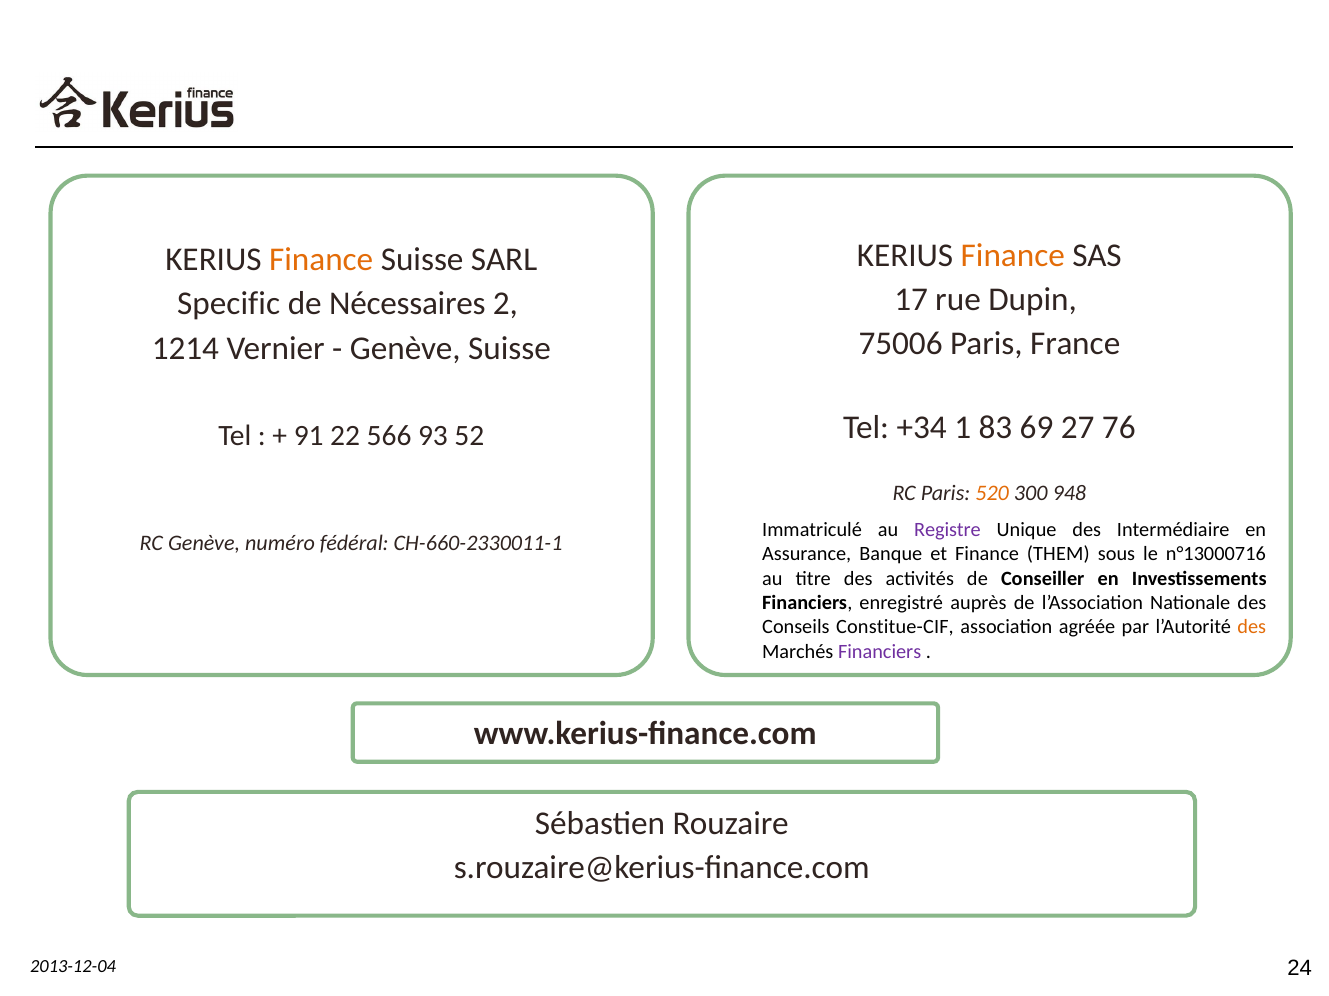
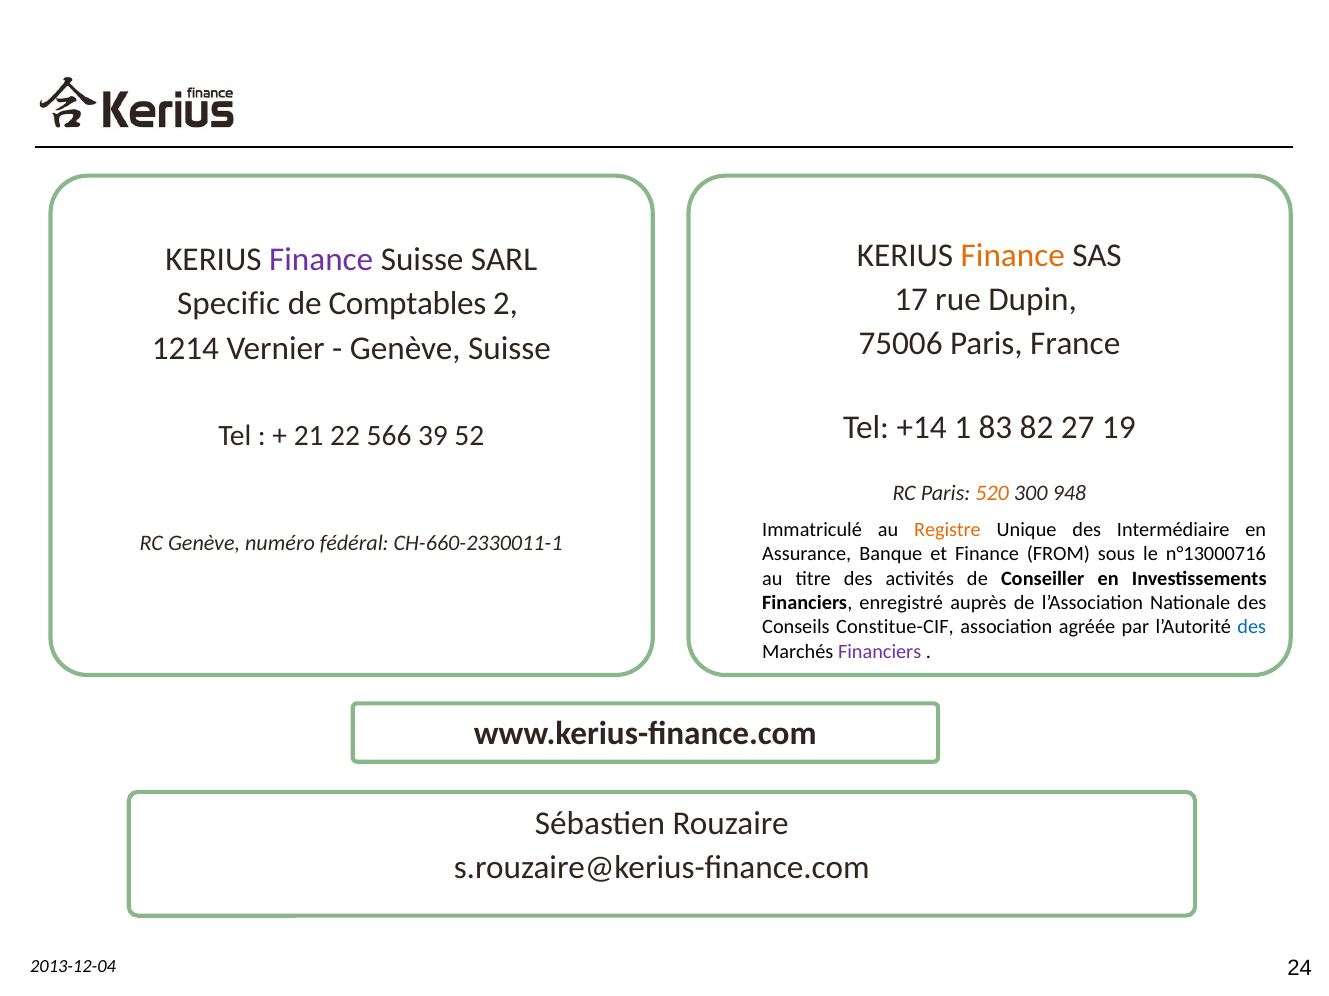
Finance colour: orange -> purple (321, 260)
Nécessaires: Nécessaires -> Comptables (407, 304)
+34: +34 -> +14 (922, 428)
69: 69 -> 82 (1037, 428)
76: 76 -> 19 (1119, 428)
91: 91 -> 21 (309, 436)
93: 93 -> 39 (433, 436)
Registre colour: purple -> orange (947, 530)
THEM: THEM -> FROM (1058, 555)
des colour: orange -> blue (1252, 628)
